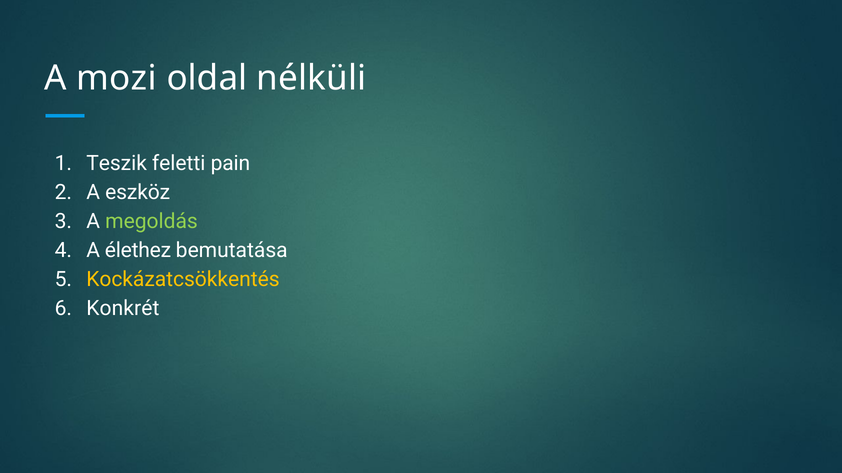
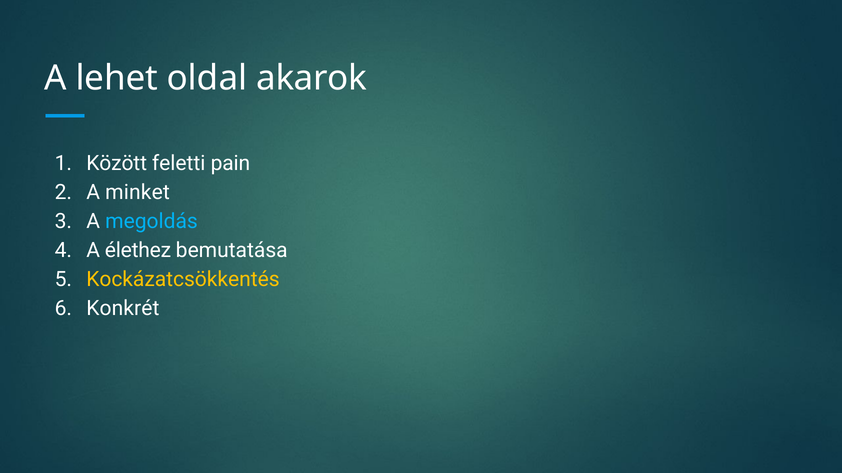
mozi: mozi -> lehet (117, 78)
nélküli: nélküli -> akarok (312, 78)
Teszik: Teszik -> Között (117, 163)
eszköz: eszköz -> minket (138, 193)
megoldás colour: light green -> light blue (152, 222)
